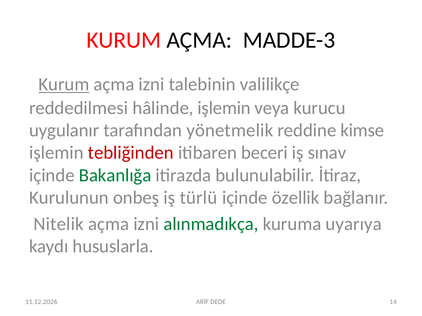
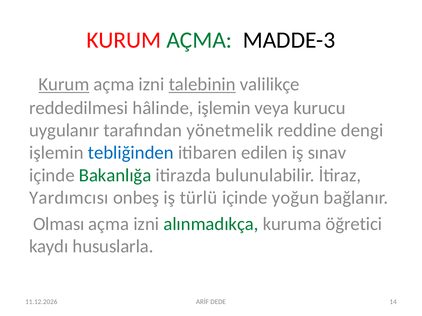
AÇMA colour: black -> green (199, 40)
talebinin underline: none -> present (202, 85)
kimse: kimse -> dengi (362, 131)
tebliğinden colour: red -> blue (131, 153)
beceri: beceri -> edilen (264, 153)
Kurulunun: Kurulunun -> Yardımcısı (69, 198)
özellik: özellik -> yoğun (296, 198)
Nitelik: Nitelik -> Olması (59, 224)
uyarıya: uyarıya -> öğretici (354, 224)
